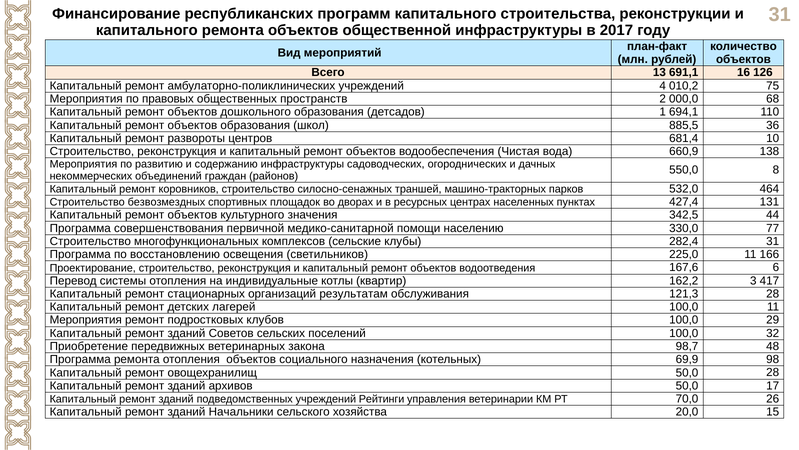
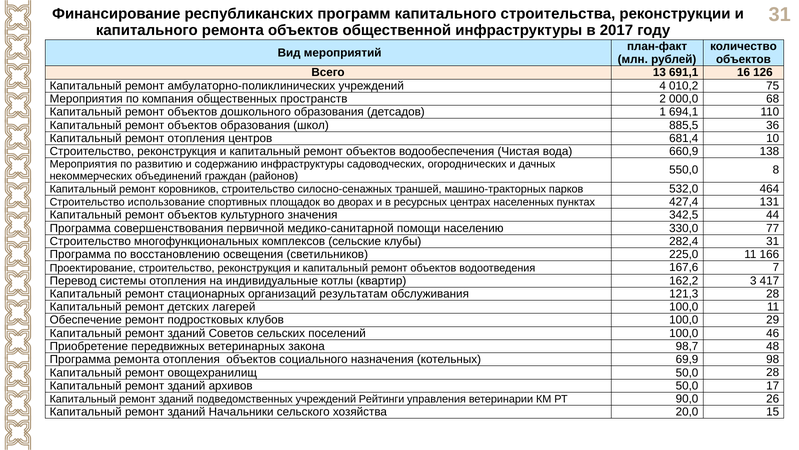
правовых: правовых -> компания (168, 99)
ремонт развороты: развороты -> отопления (196, 138)
безвозмездных: безвозмездных -> использование (166, 202)
6: 6 -> 7 (776, 267)
Мероприятия: Мероприятия -> Обеспечение (86, 320)
32: 32 -> 46 (773, 333)
70,0: 70,0 -> 90,0 (687, 398)
